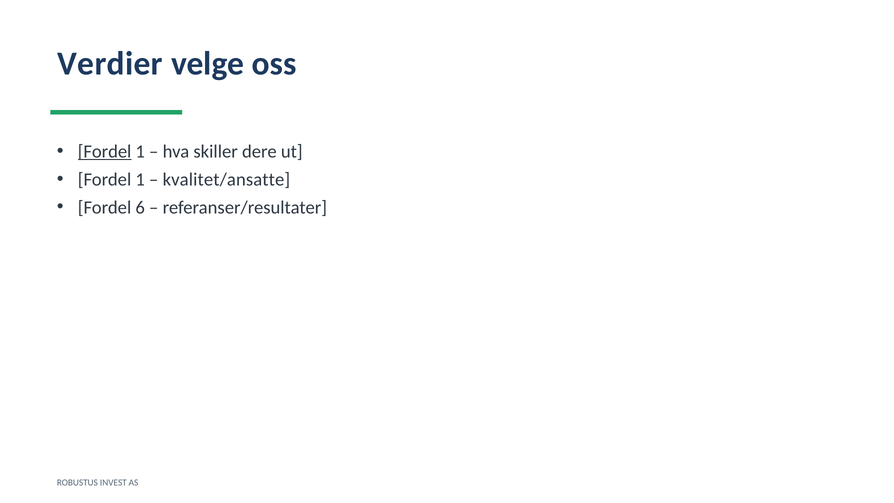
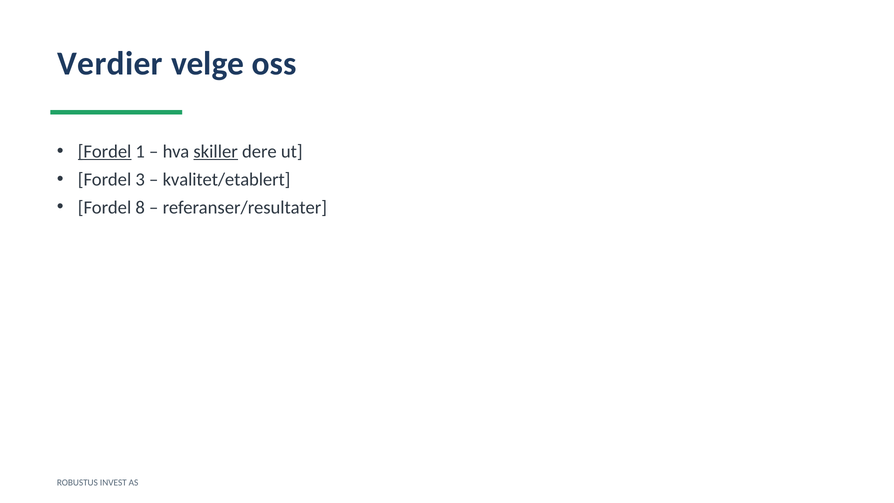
skiller underline: none -> present (216, 151)
1: 1 -> 3 (140, 179)
kvalitet/ansatte: kvalitet/ansatte -> kvalitet/etablert (226, 179)
6: 6 -> 8 (140, 207)
